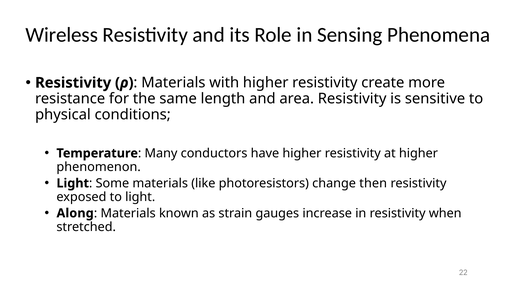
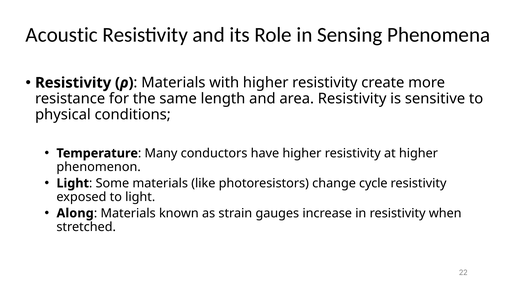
Wireless: Wireless -> Acoustic (62, 35)
then: then -> cycle (373, 183)
